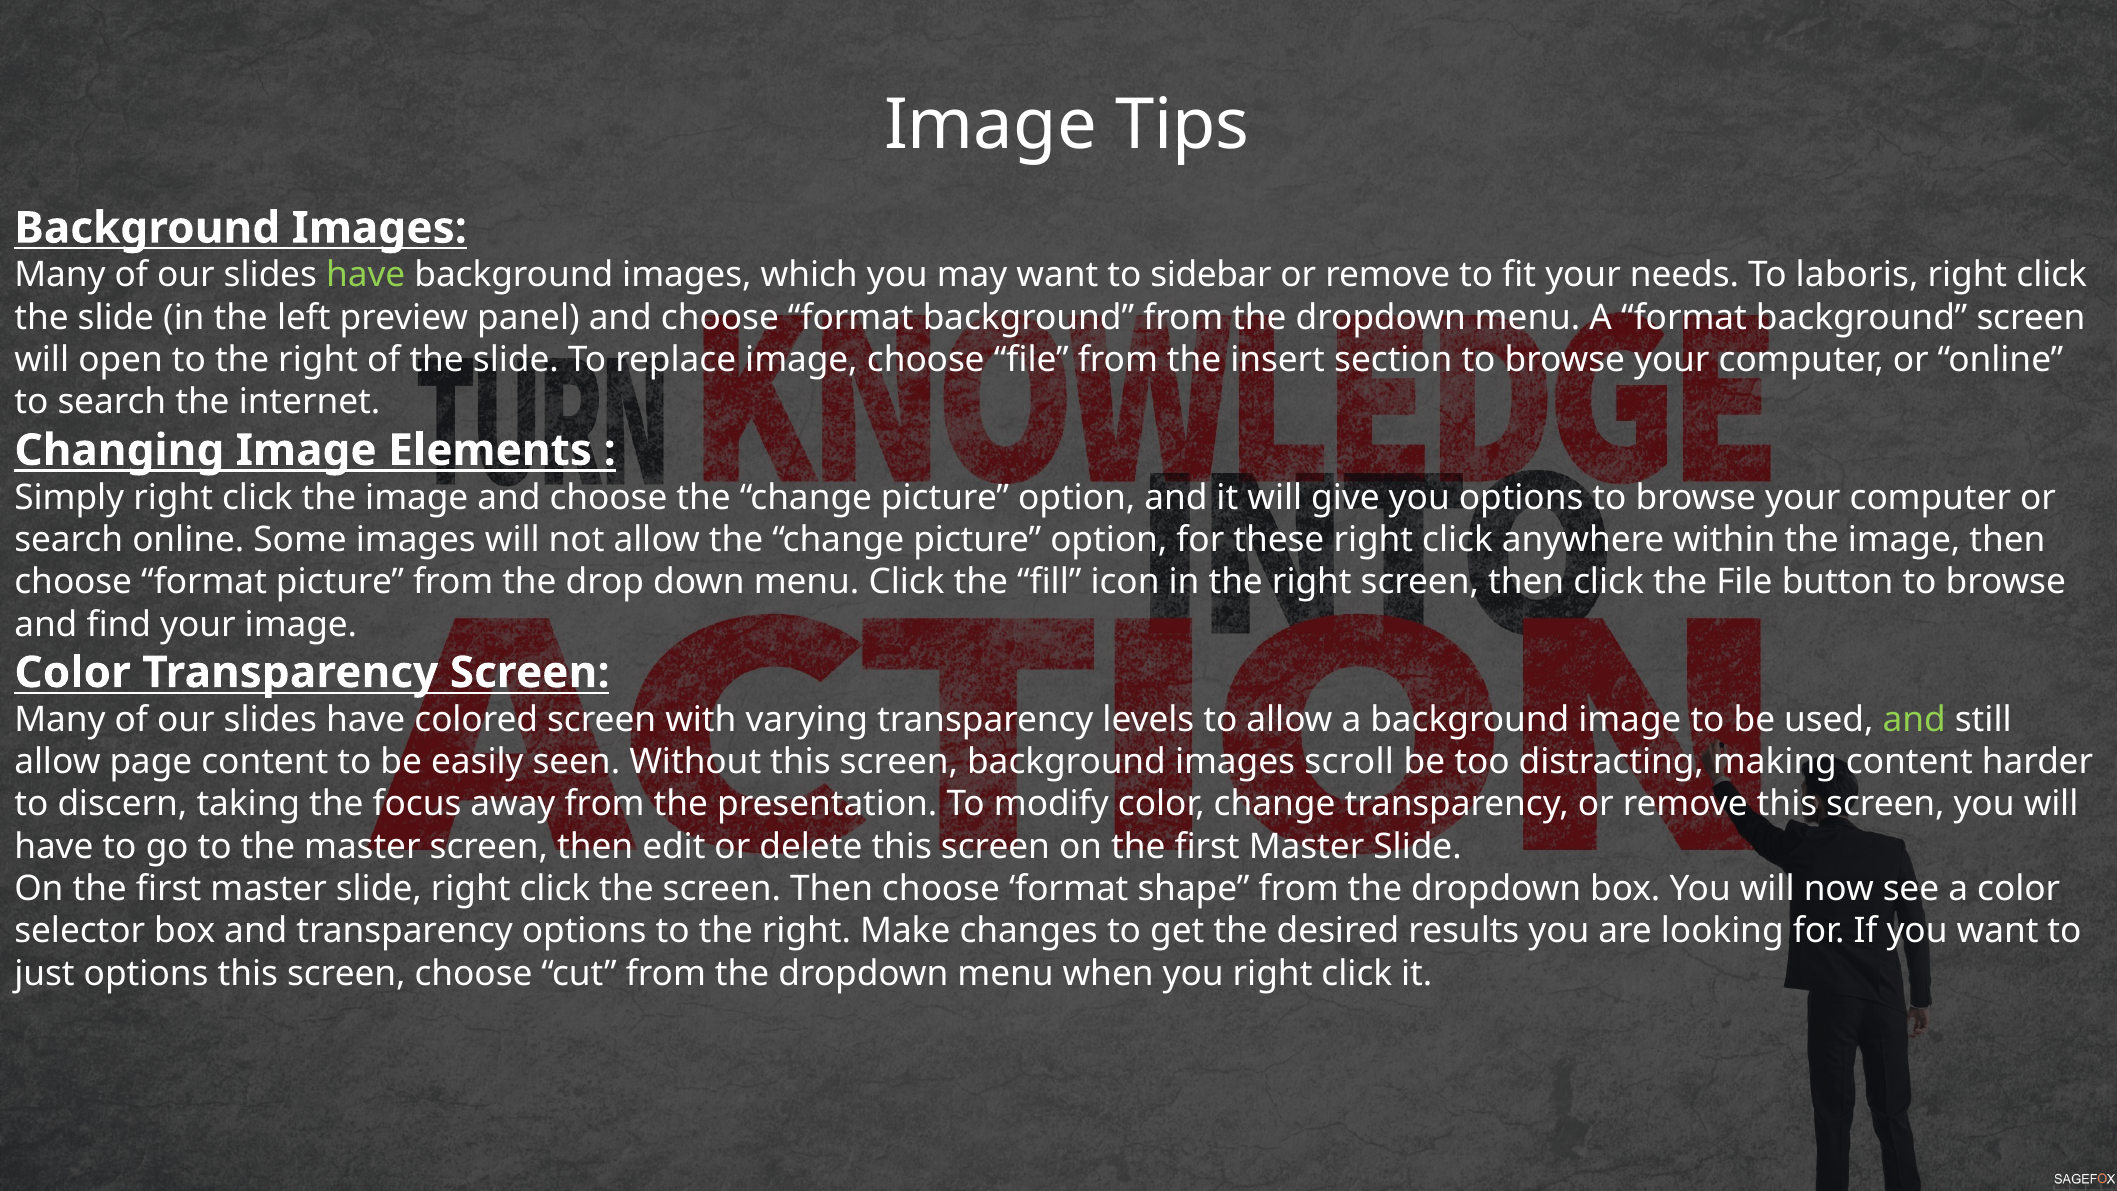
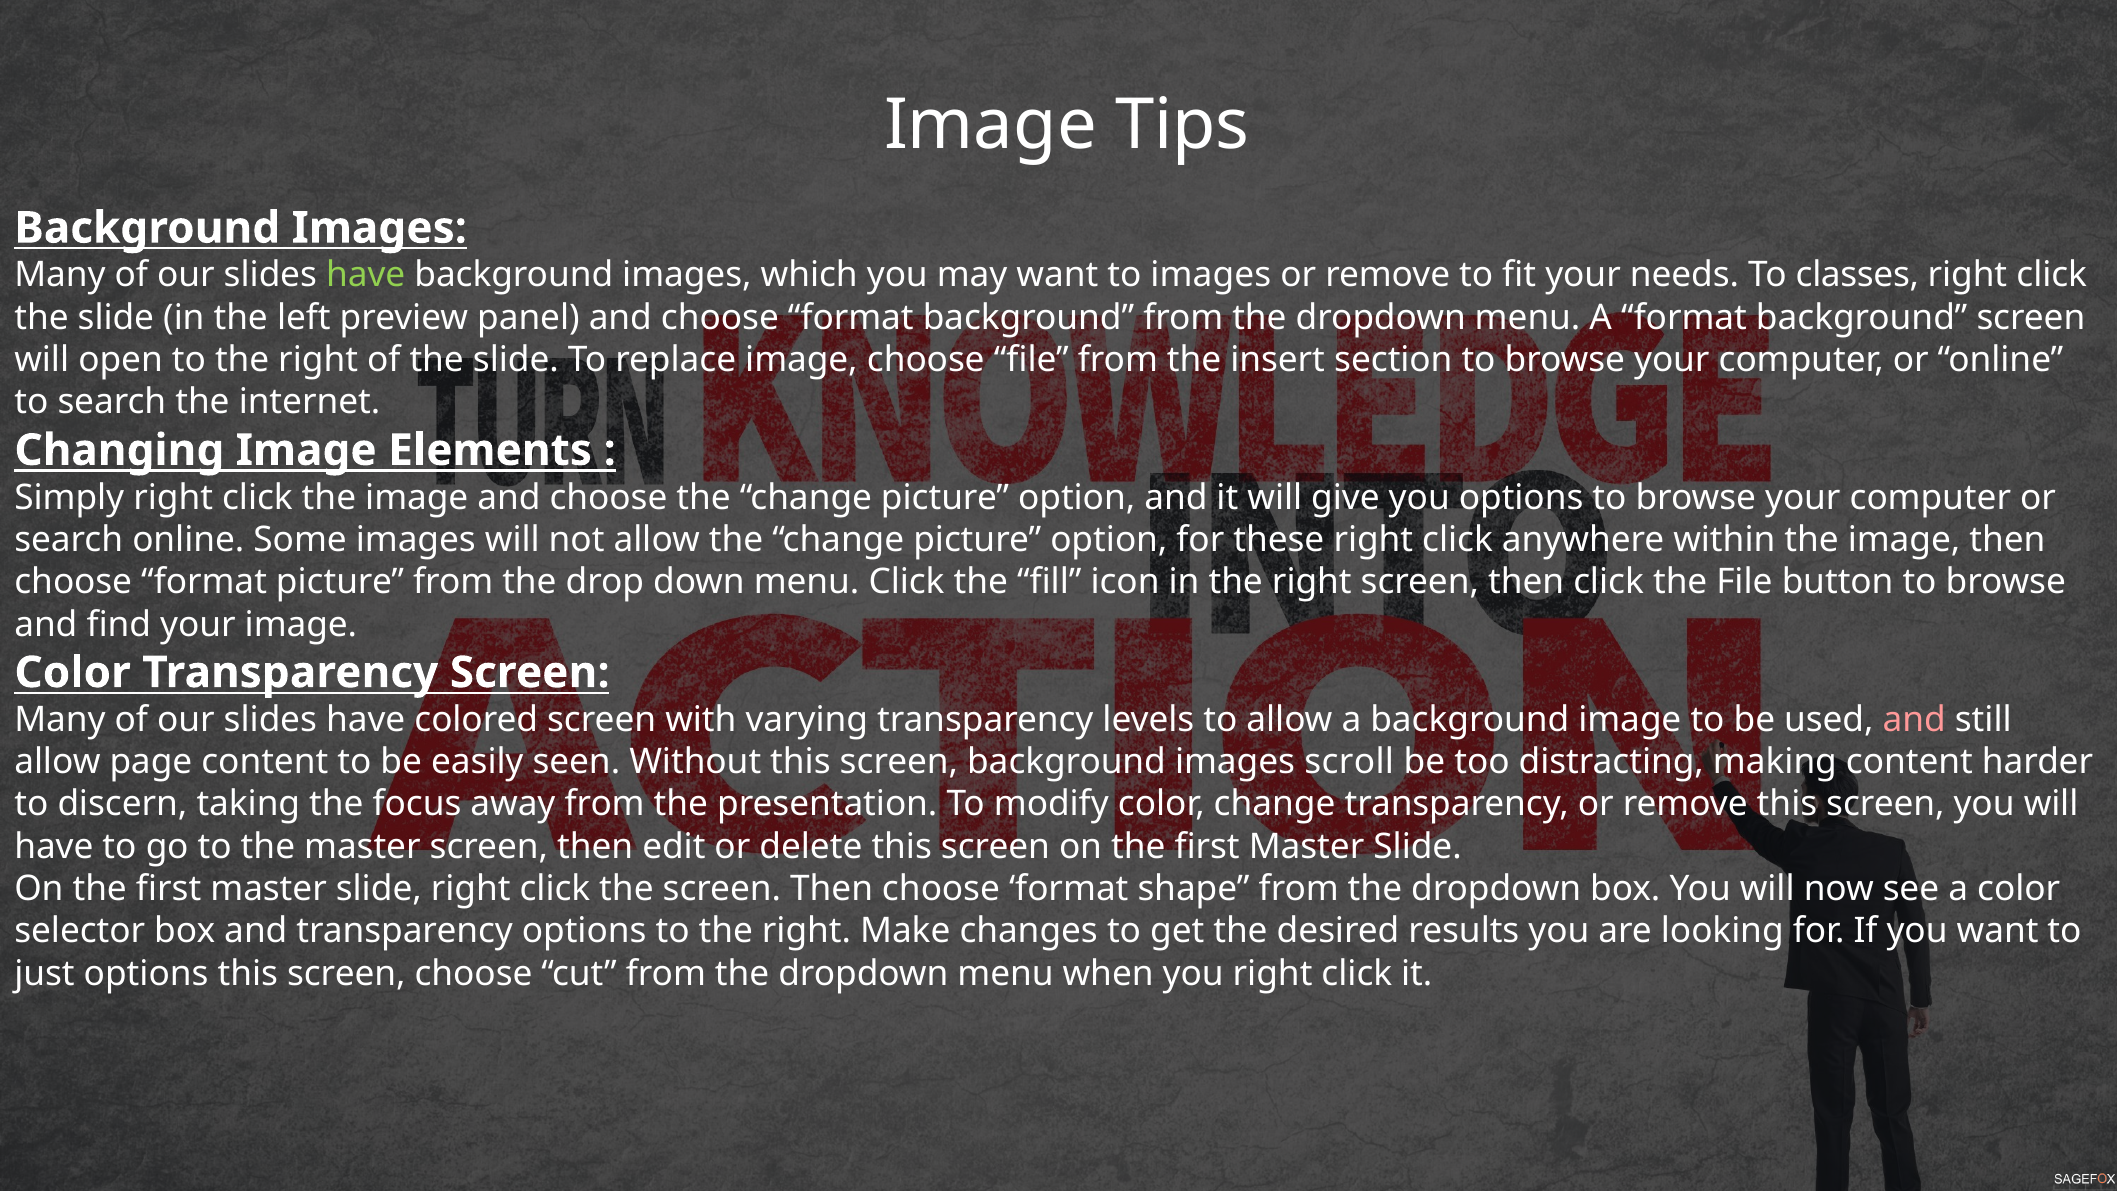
to sidebar: sidebar -> images (1211, 275)
laboris: laboris -> classes (1857, 275)
and colour: light green -> pink (1914, 720)
